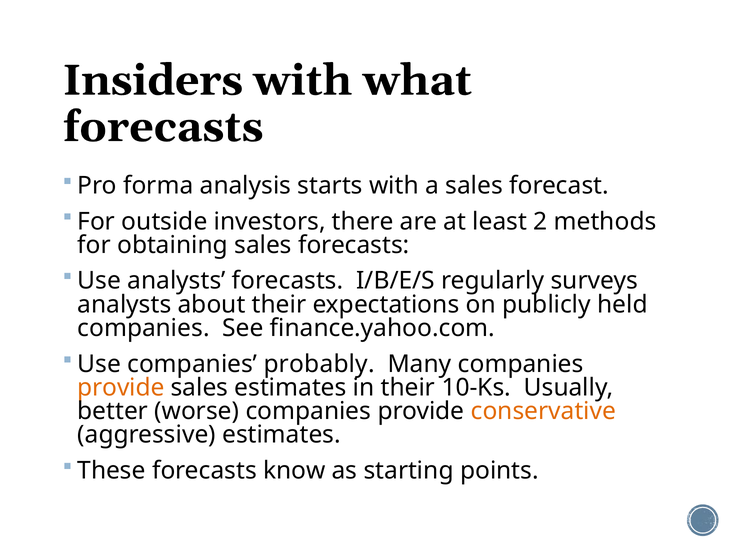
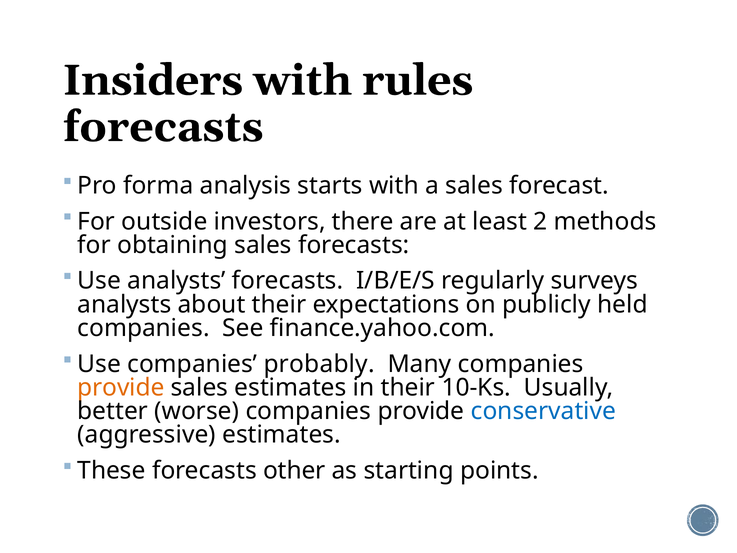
what: what -> rules (418, 80)
conservative colour: orange -> blue (543, 411)
know: know -> other (294, 470)
